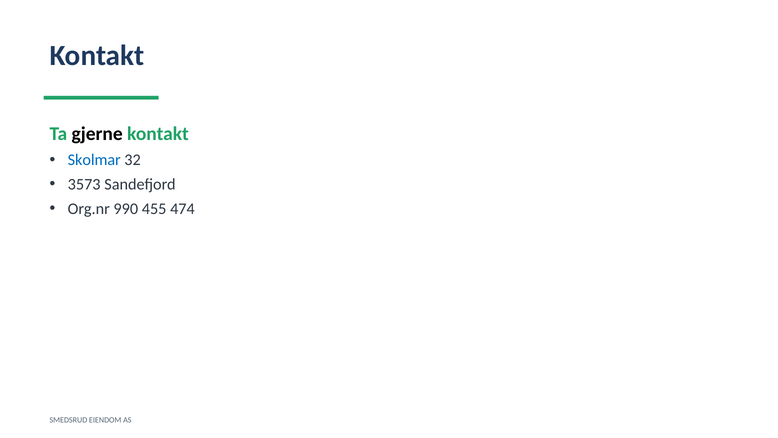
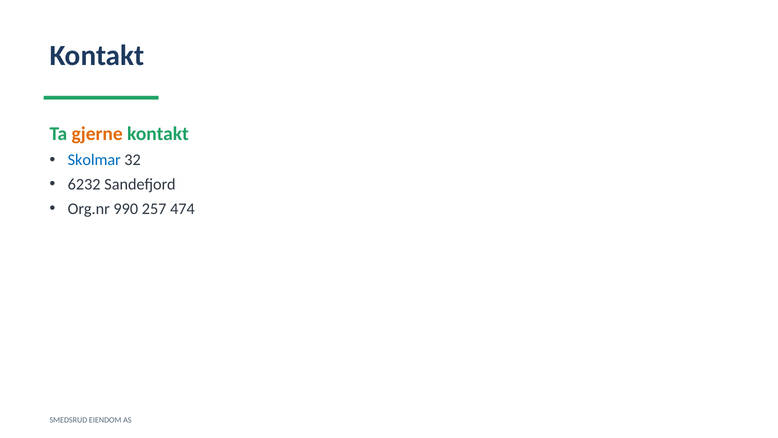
gjerne colour: black -> orange (97, 134)
3573: 3573 -> 6232 (84, 184)
455: 455 -> 257 (154, 209)
